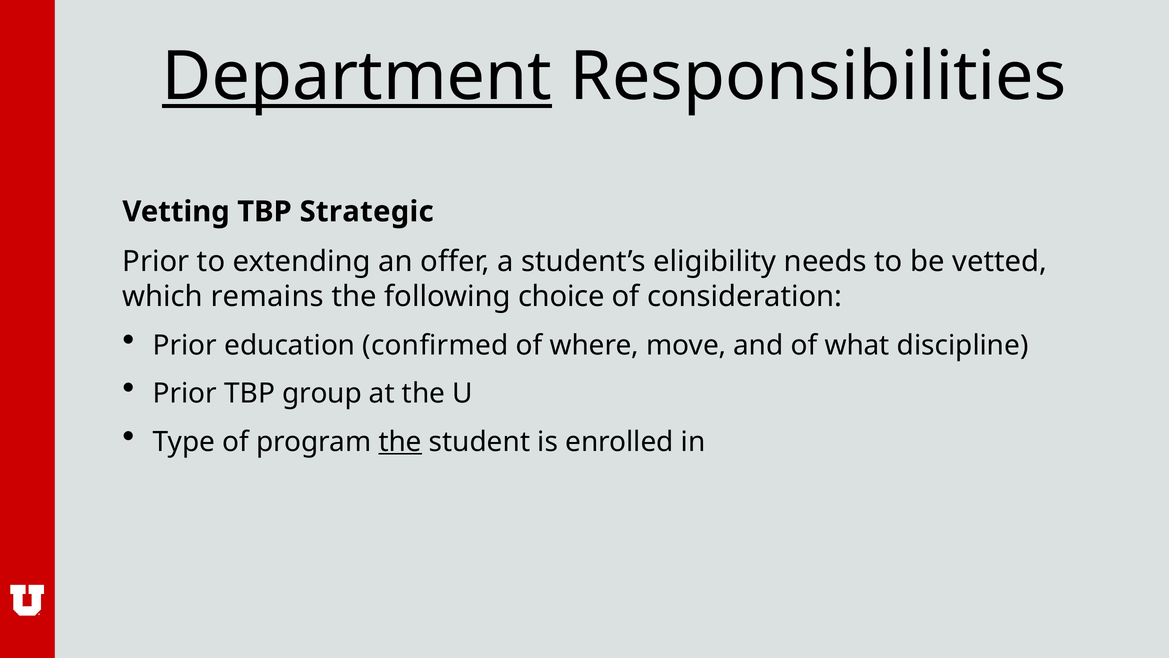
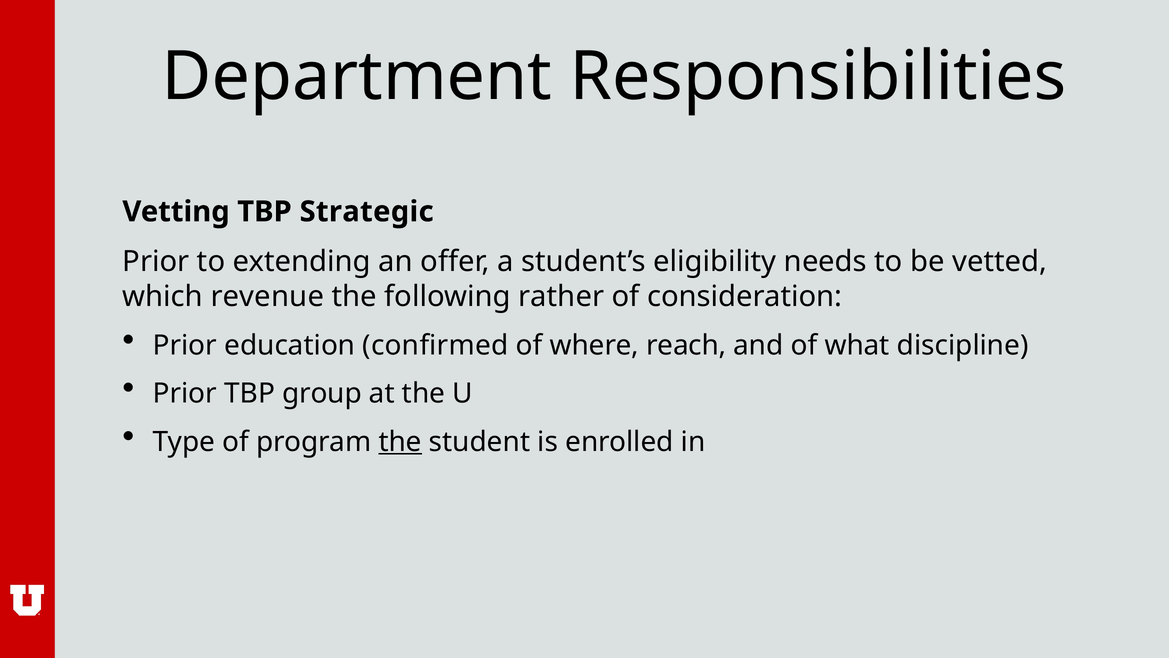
Department underline: present -> none (357, 77)
remains: remains -> revenue (267, 296)
choice: choice -> rather (561, 296)
move: move -> reach (686, 345)
